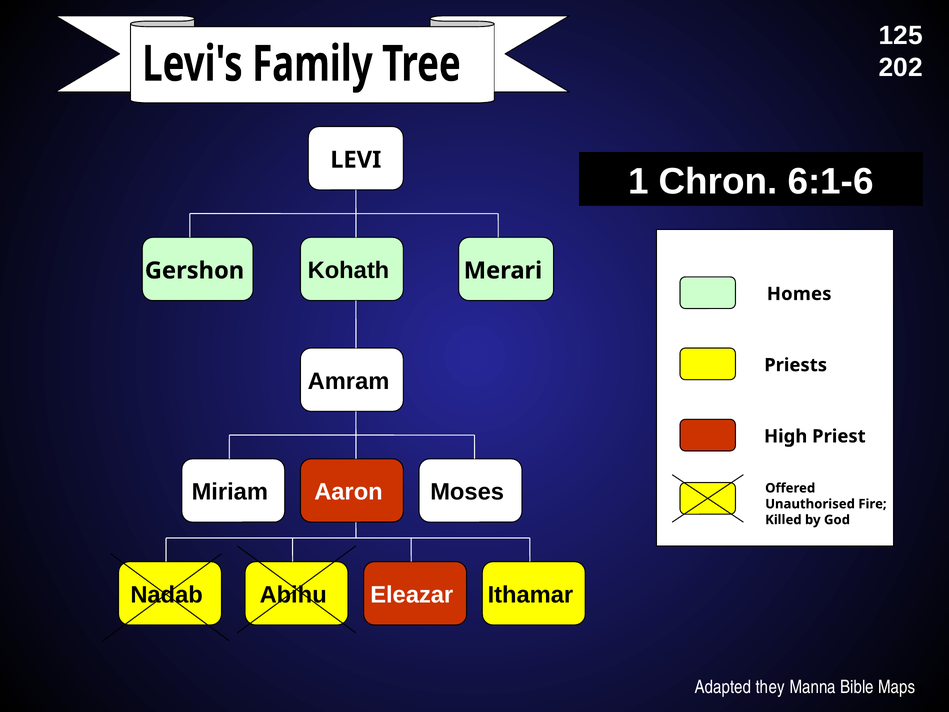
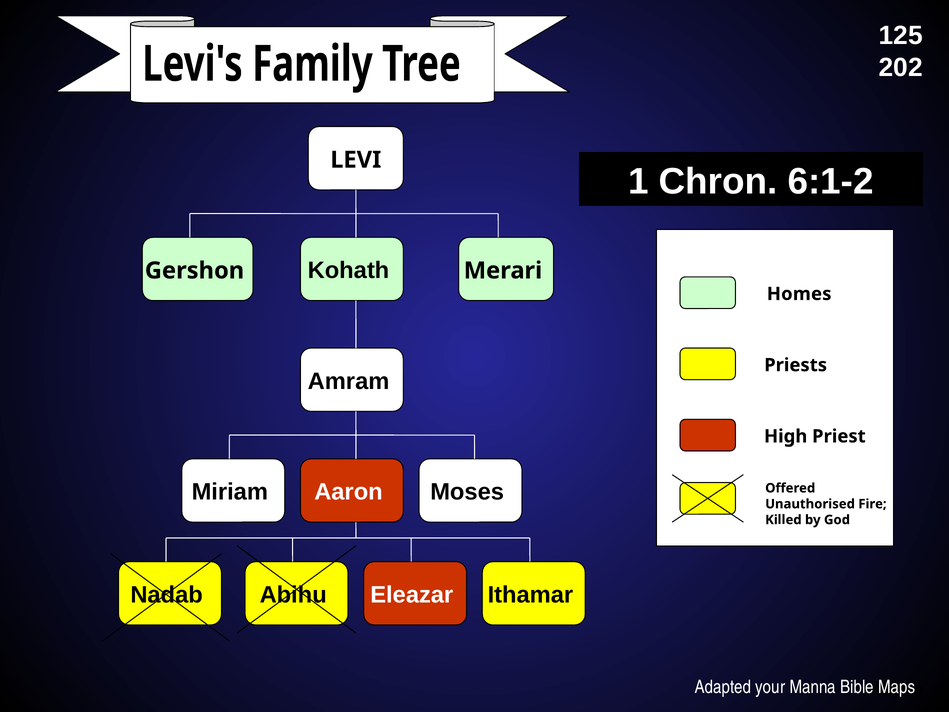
6:1-6: 6:1-6 -> 6:1-2 (831, 181)
they: they -> your (770, 687)
